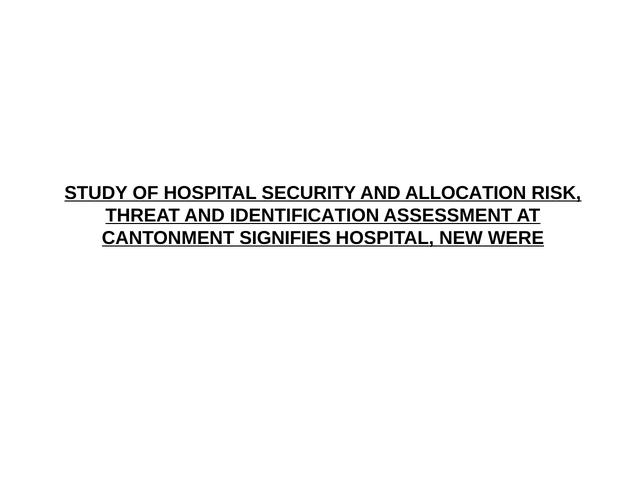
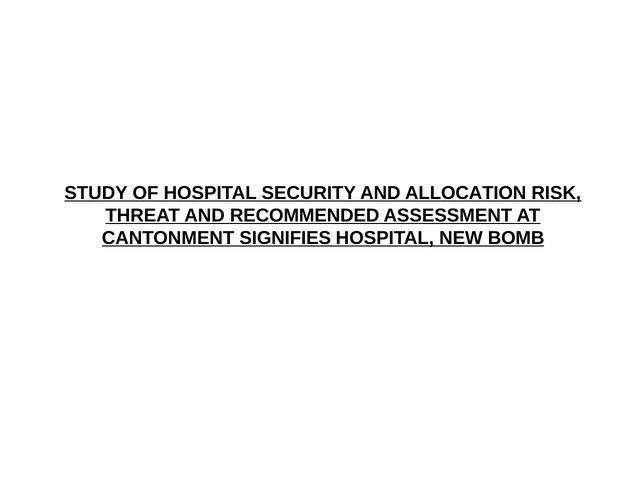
IDENTIFICATION: IDENTIFICATION -> RECOMMENDED (305, 215)
WERE: WERE -> BOMB (516, 238)
